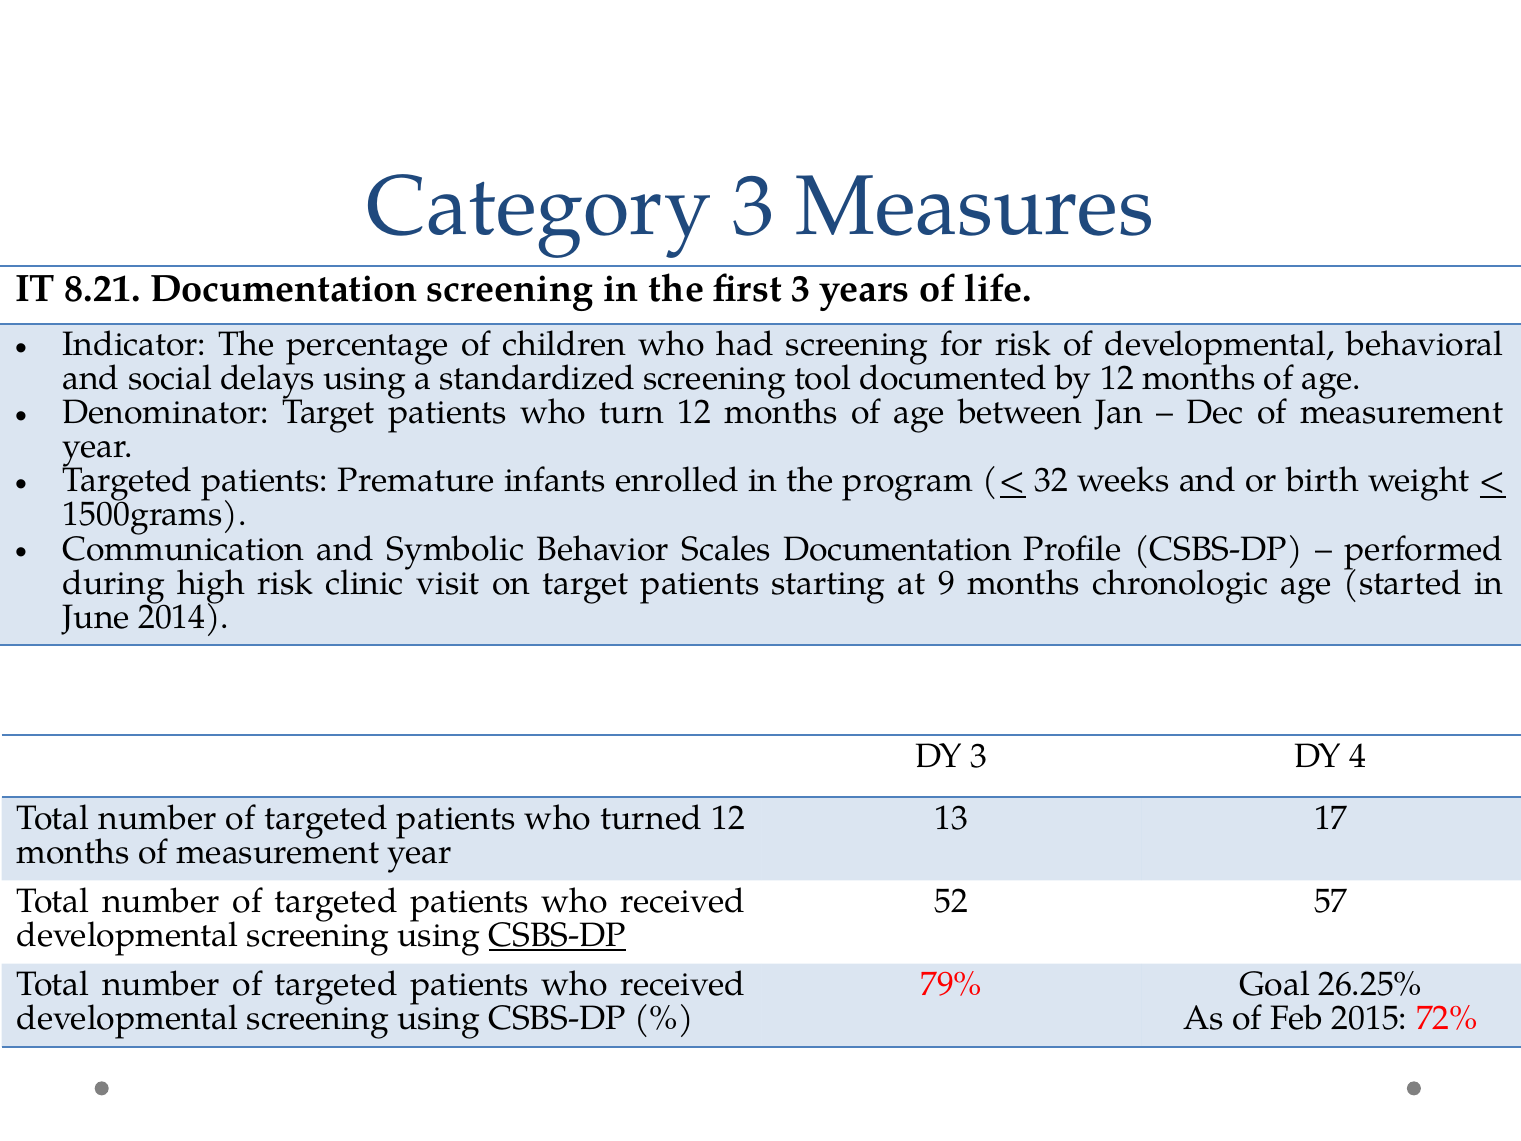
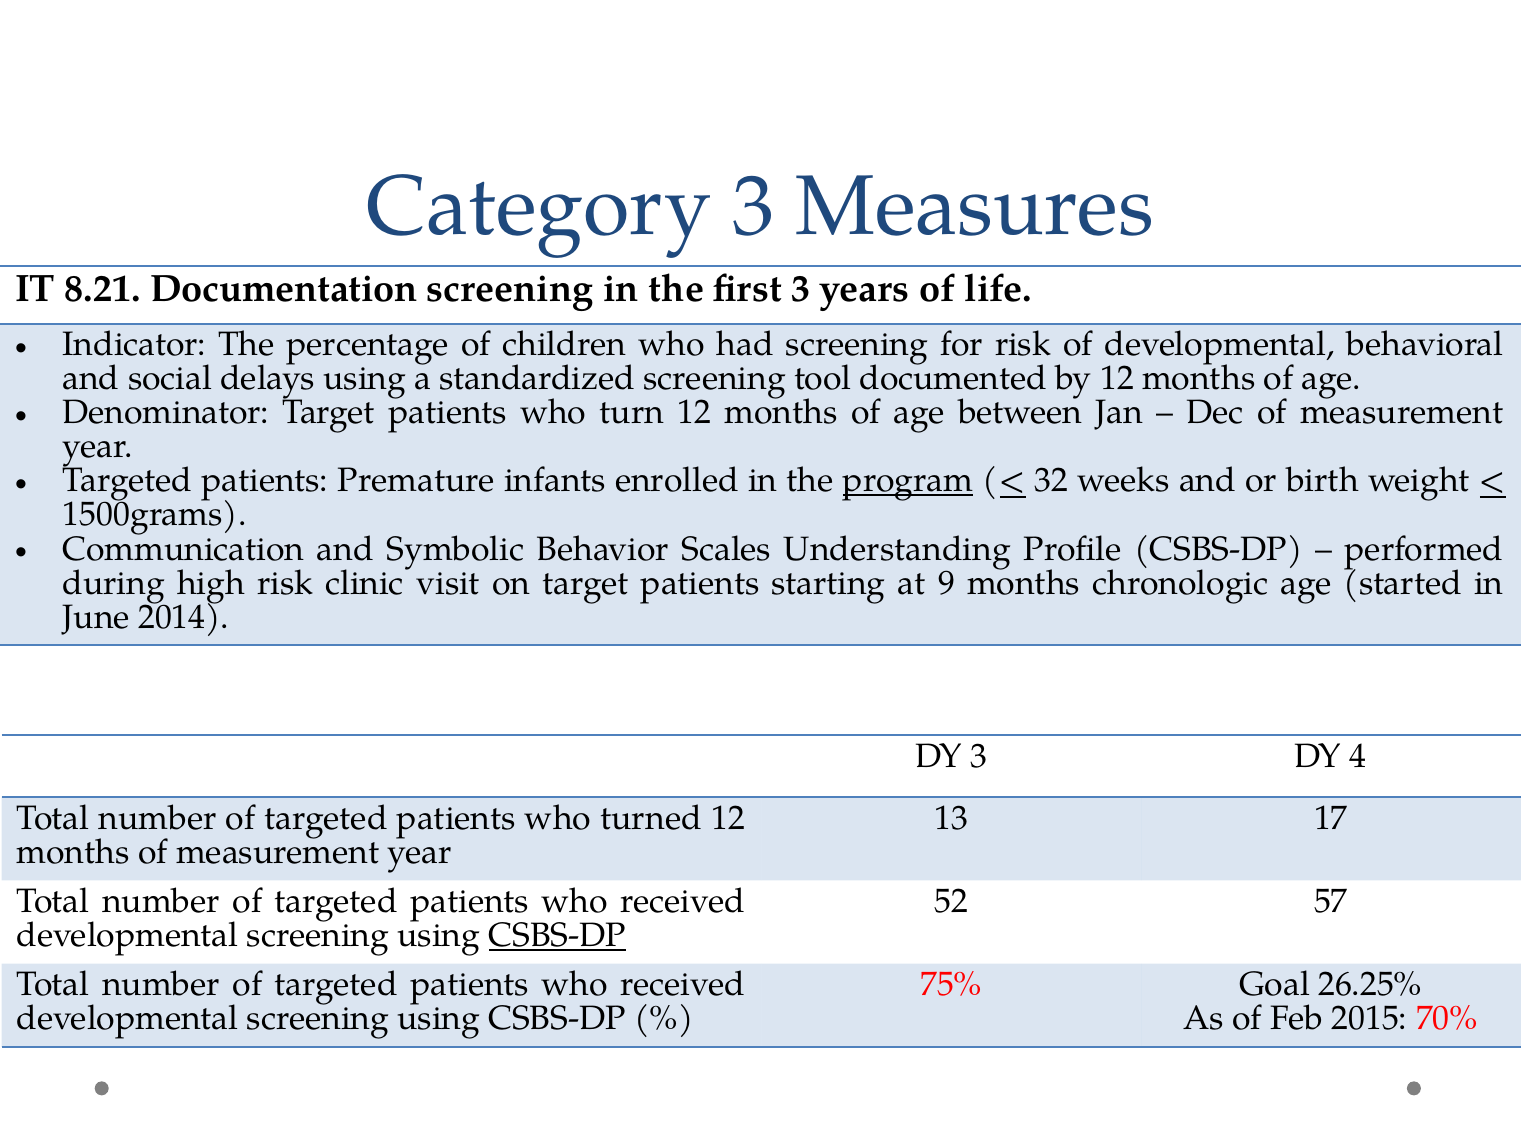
program underline: none -> present (908, 481)
Scales Documentation: Documentation -> Understanding (897, 549)
79%: 79% -> 75% (951, 985)
72%: 72% -> 70% (1447, 1019)
